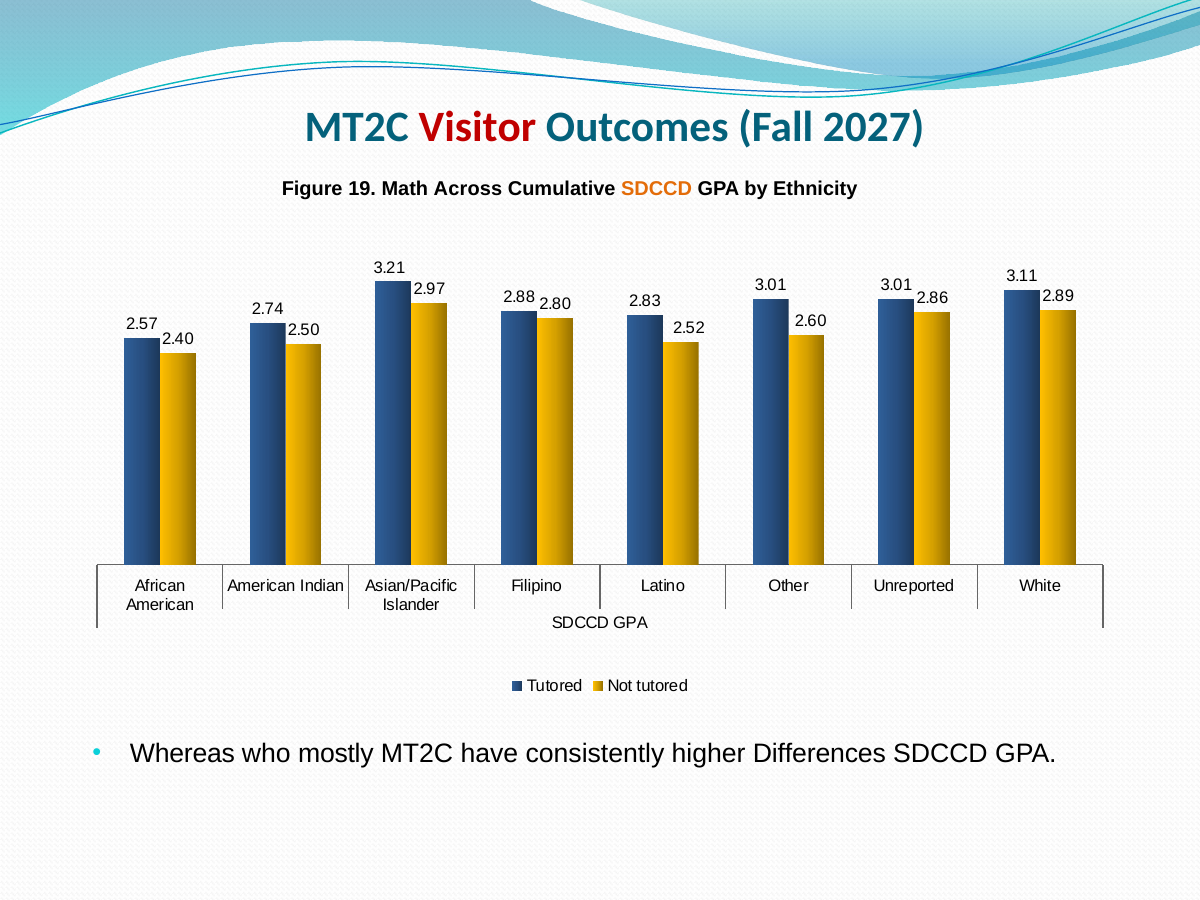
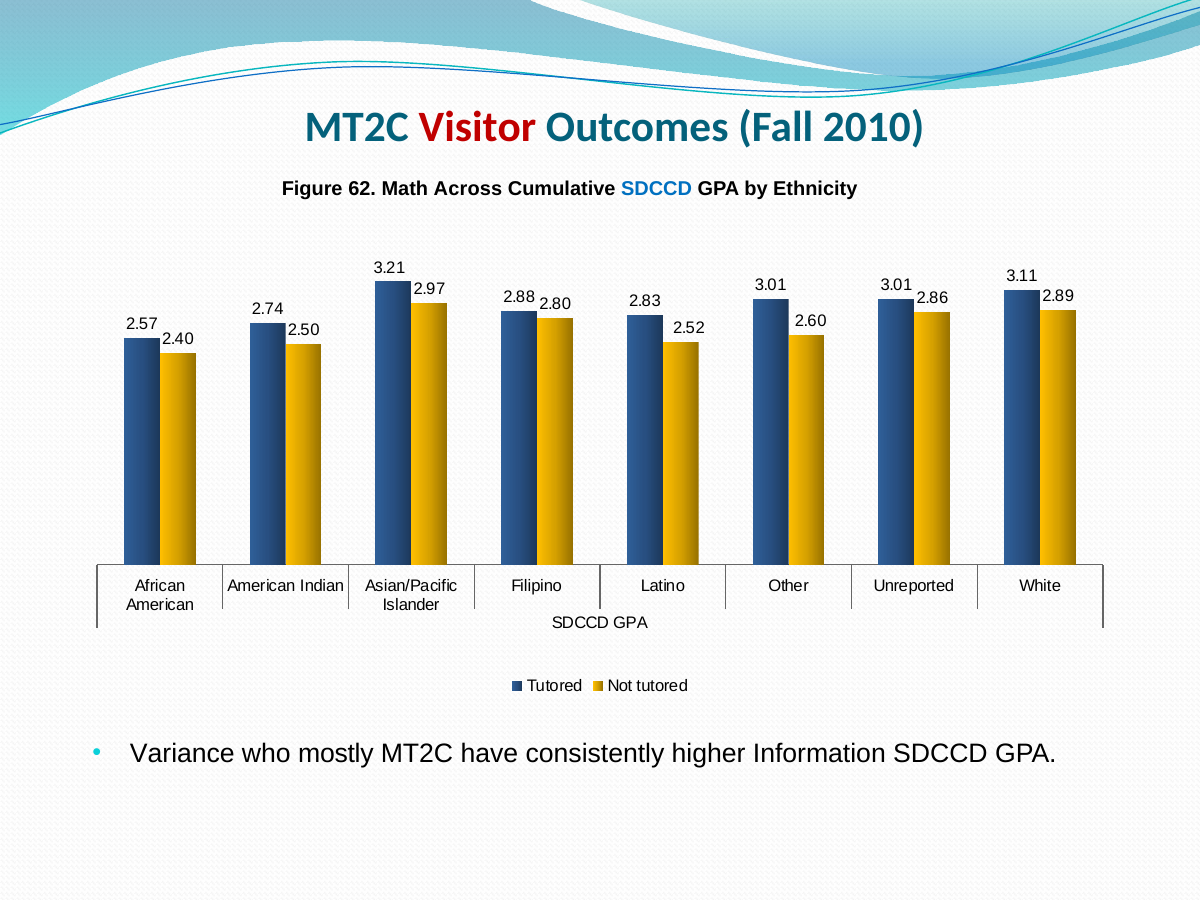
2027: 2027 -> 2010 (874, 127)
19: 19 -> 62 (362, 189)
SDCCD colour: orange -> blue (657, 189)
Whereas: Whereas -> Variance (182, 754)
Differences: Differences -> Information (819, 754)
